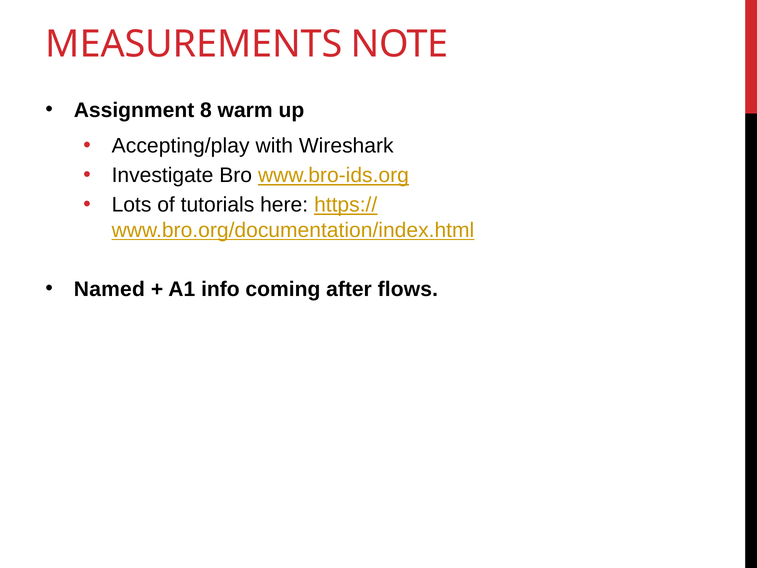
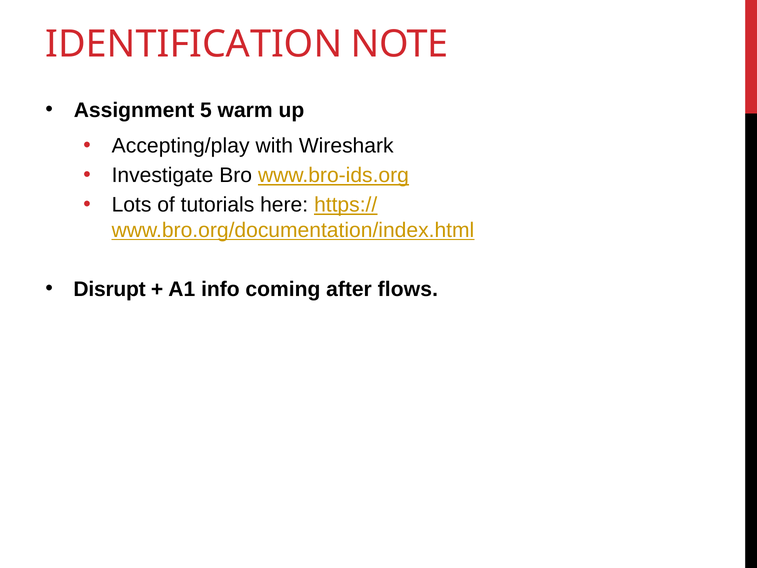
MEASUREMENTS: MEASUREMENTS -> IDENTIFICATION (194, 44)
8: 8 -> 5 (206, 110)
Named: Named -> Disrupt (110, 289)
